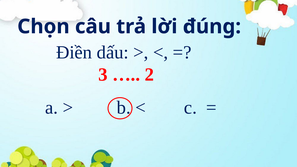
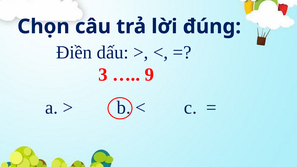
2: 2 -> 9 (149, 75)
